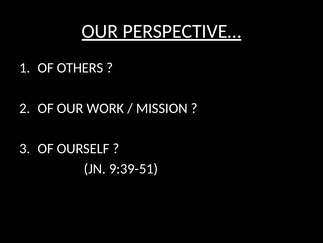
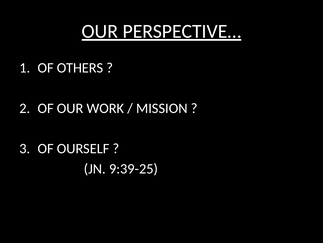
9:39-51: 9:39-51 -> 9:39-25 (134, 168)
